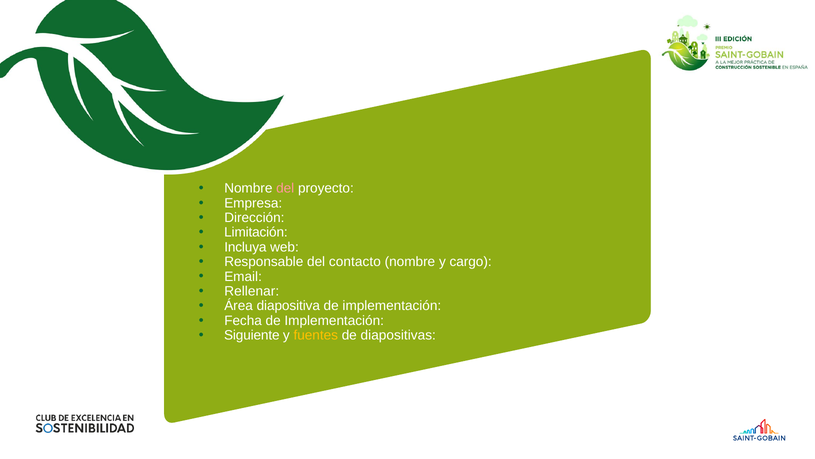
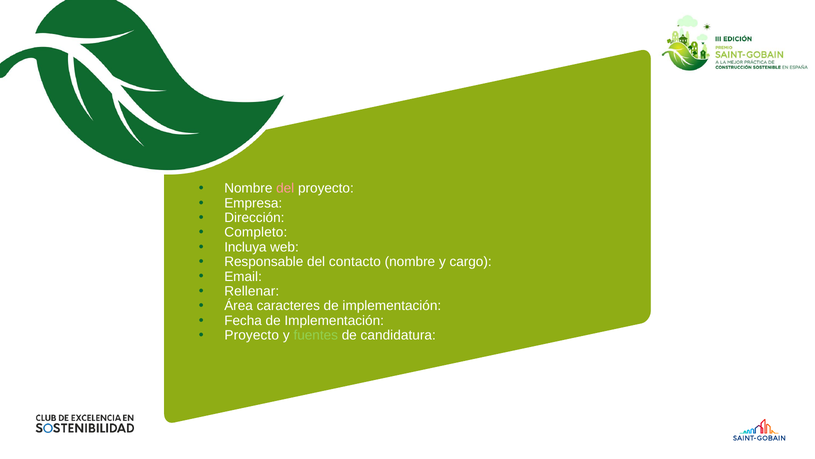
Limitación: Limitación -> Completo (256, 232)
diapositiva: diapositiva -> caracteres (288, 306)
Siguiente: Siguiente -> Proyecto (252, 335)
fuentes colour: yellow -> light green (316, 335)
diapositivas: diapositivas -> candidatura (398, 335)
